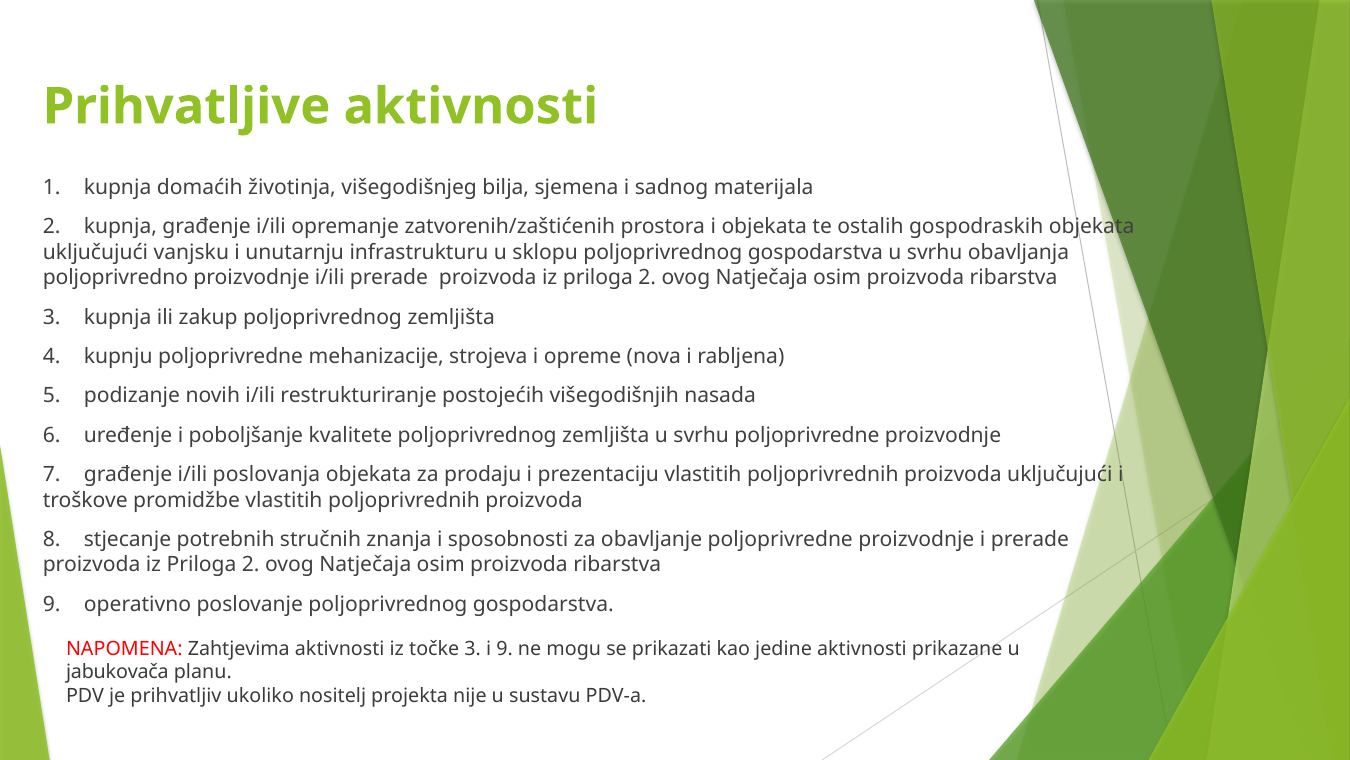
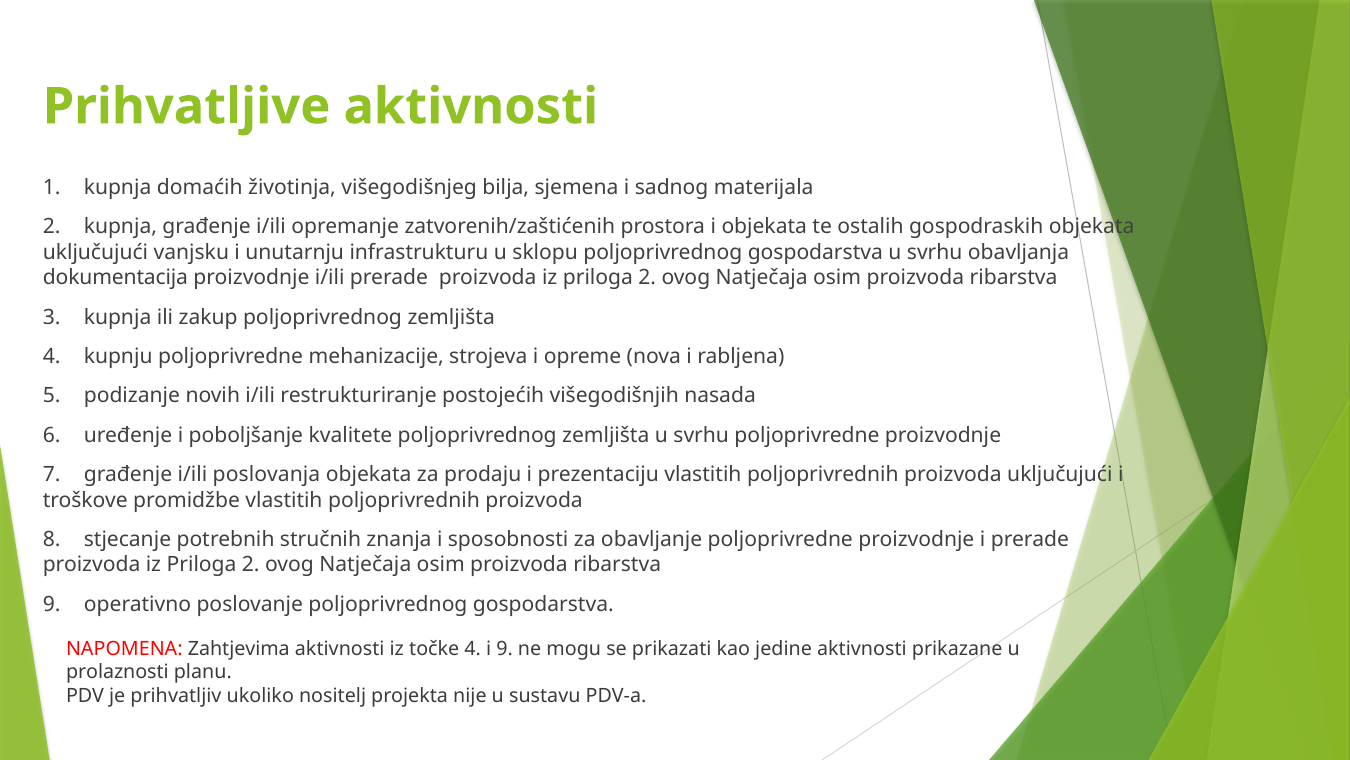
poljoprivredno: poljoprivredno -> dokumentacija (115, 277)
točke 3: 3 -> 4 (473, 648)
jabukovača: jabukovača -> prolaznosti (117, 672)
